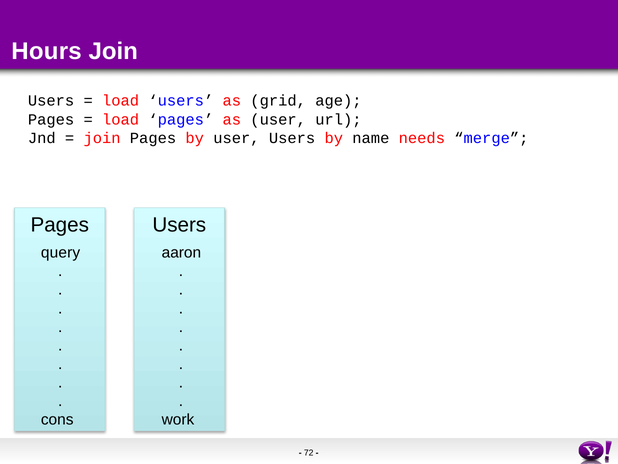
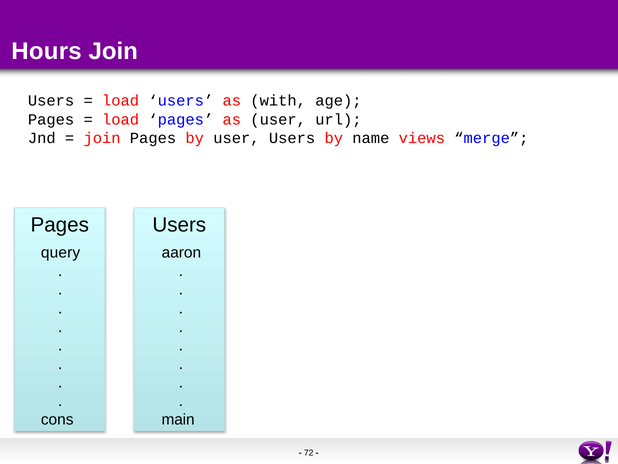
grid: grid -> with (278, 101)
needs: needs -> views (422, 138)
work: work -> main (178, 419)
